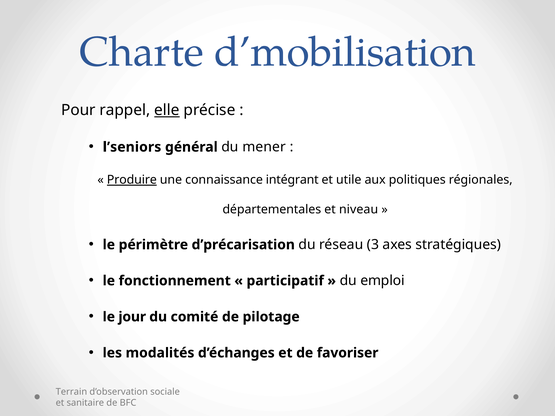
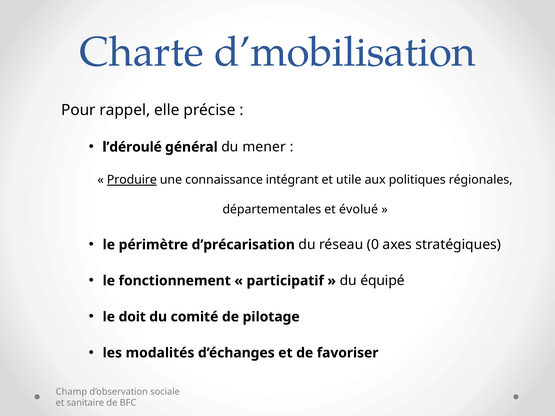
elle underline: present -> none (167, 110)
l’seniors: l’seniors -> l’déroulé (132, 147)
niveau: niveau -> évolué (359, 210)
3: 3 -> 0 (373, 245)
emploi: emploi -> équipé (383, 281)
jour: jour -> doit (132, 317)
Terrain: Terrain -> Champ (71, 392)
